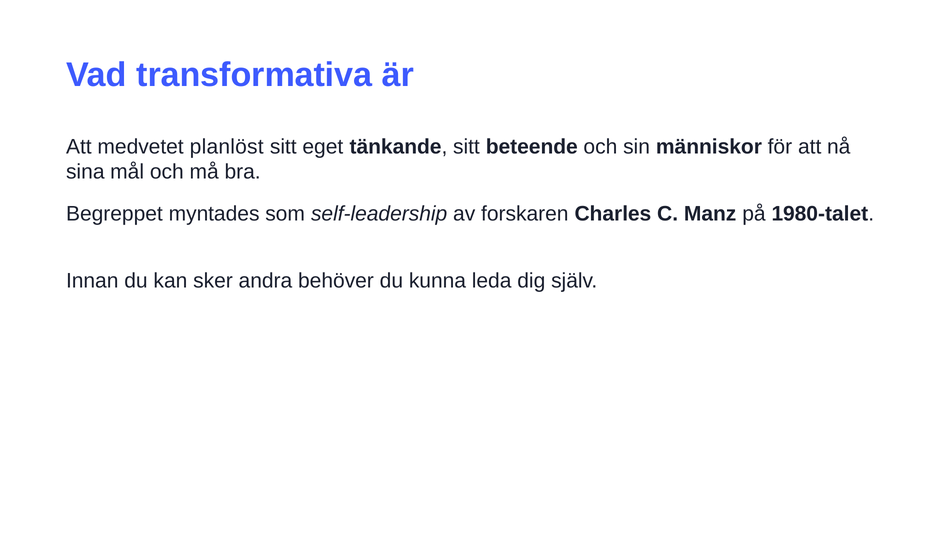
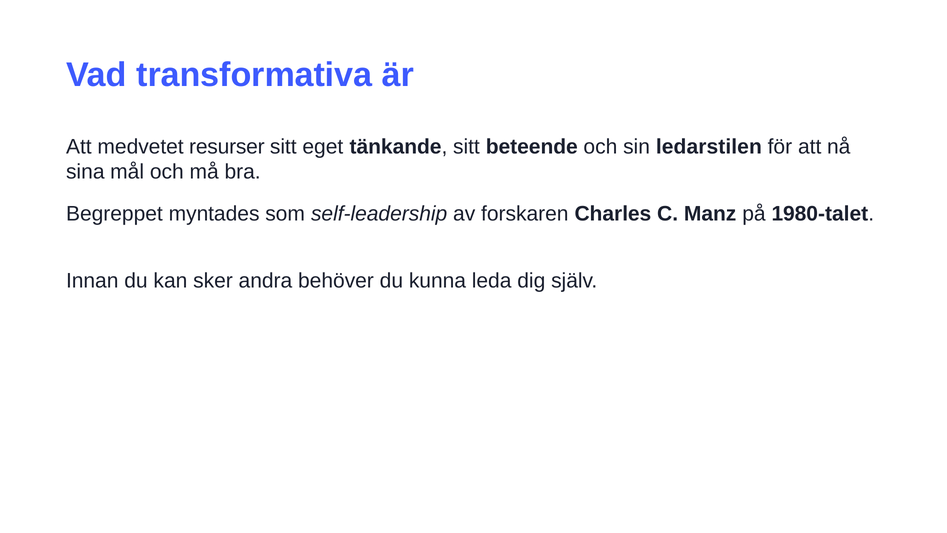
planlöst: planlöst -> resurser (227, 147)
människor: människor -> ledarstilen (709, 147)
